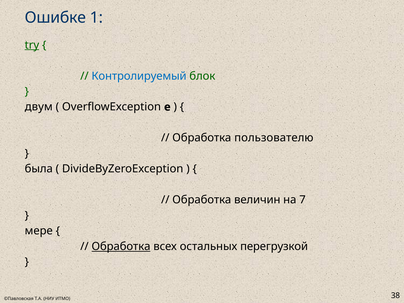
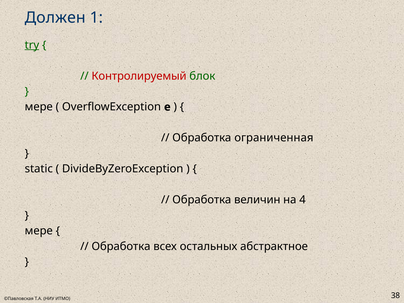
Ошибке: Ошибке -> Должен (55, 18)
Контролируемый colour: blue -> red (139, 76)
двум: двум -> мере (39, 107)
пользователю: пользователю -> ограниченная (274, 138)
была: была -> static (39, 169)
7: 7 -> 4 (303, 200)
Обработка underline: present -> none (121, 246)
перегрузкой: перегрузкой -> абстрактное (274, 246)
